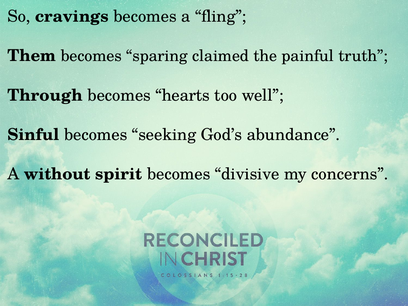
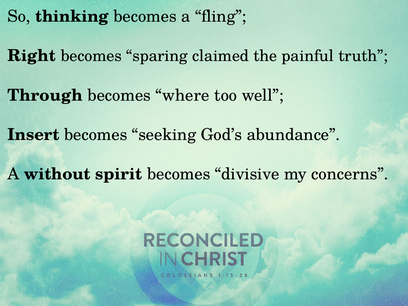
cravings: cravings -> thinking (72, 16)
Them: Them -> Right (32, 56)
hearts: hearts -> where (182, 95)
Sinful: Sinful -> Insert (33, 135)
